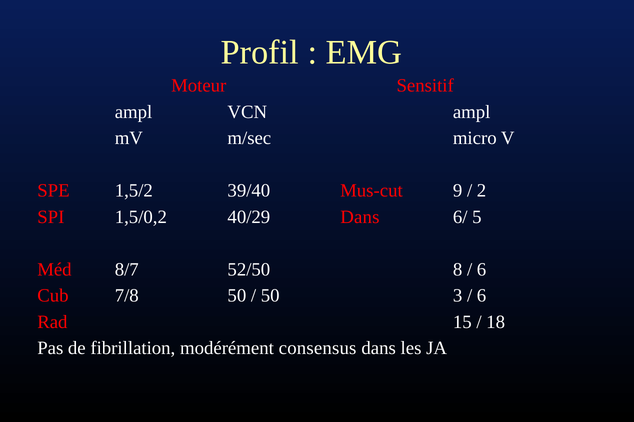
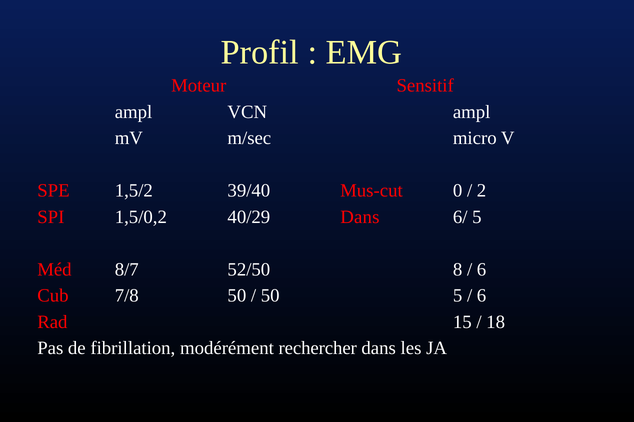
9: 9 -> 0 (458, 191)
50 3: 3 -> 5 (458, 296)
consensus: consensus -> rechercher (318, 349)
